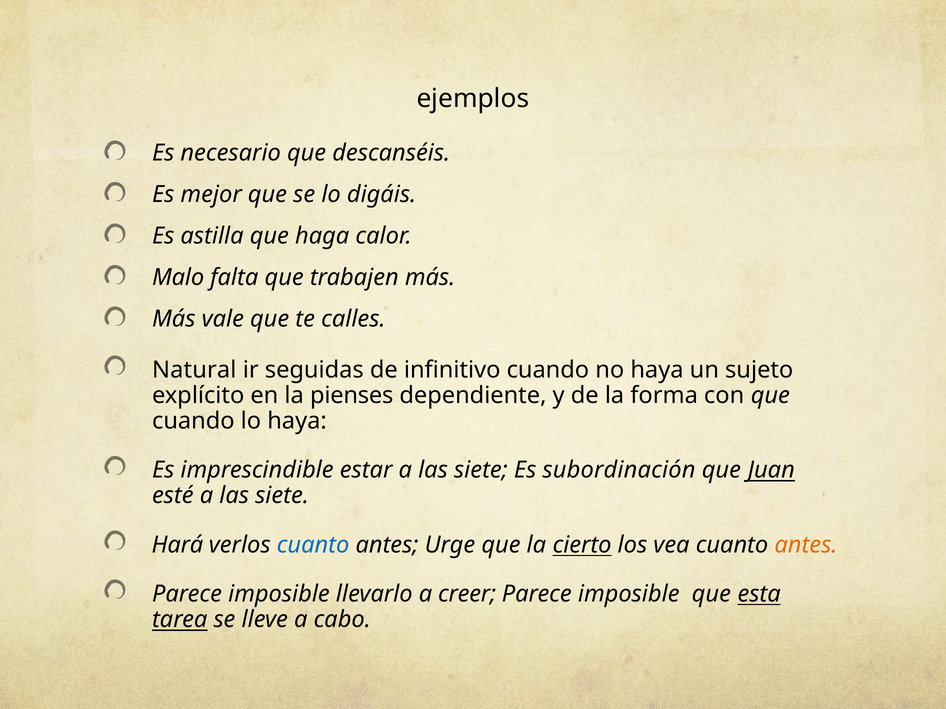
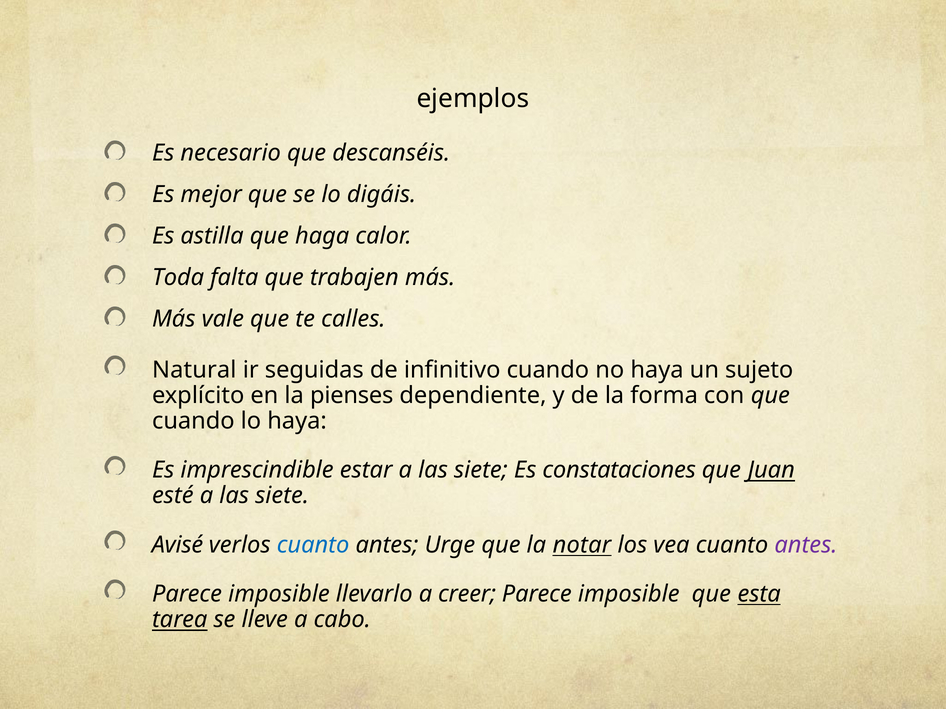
Malo: Malo -> Toda (178, 278)
subordinación: subordinación -> constataciones (619, 470)
Hará: Hará -> Avisé (177, 545)
cierto: cierto -> notar (582, 545)
antes colour: orange -> purple (806, 545)
